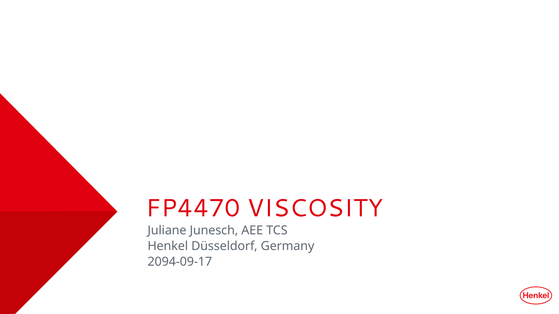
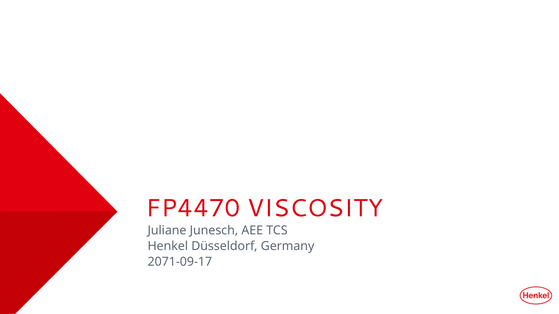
2094-09-17: 2094-09-17 -> 2071-09-17 (180, 262)
